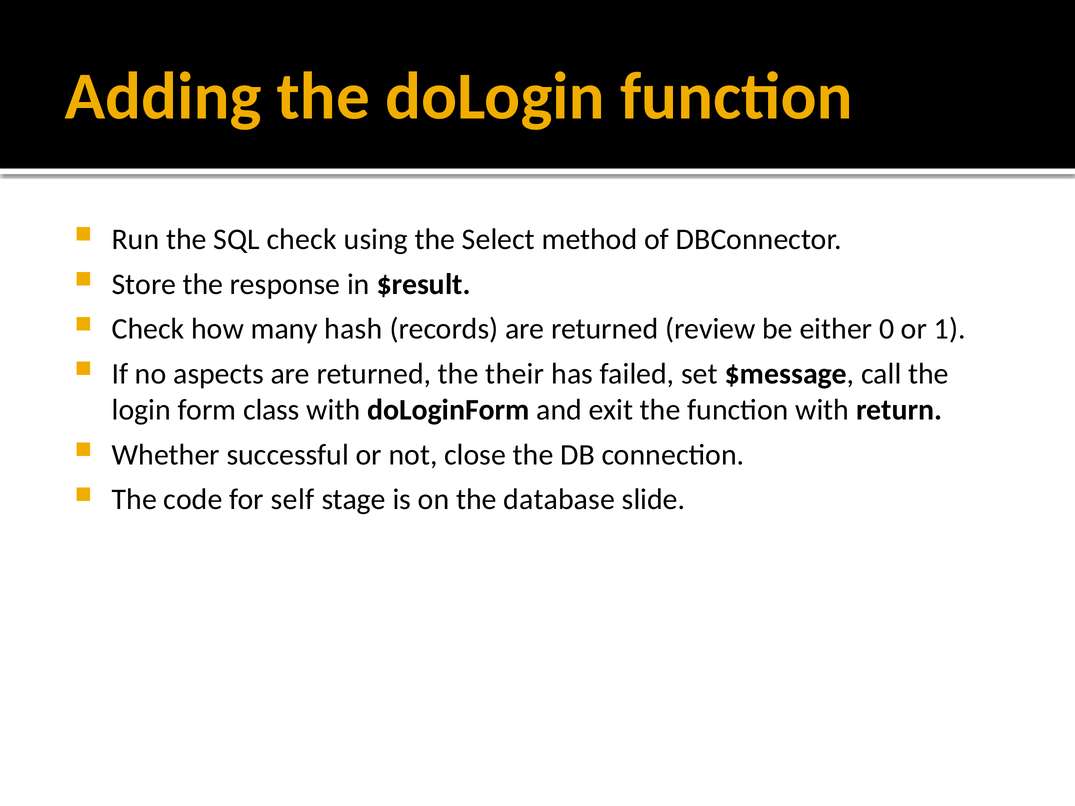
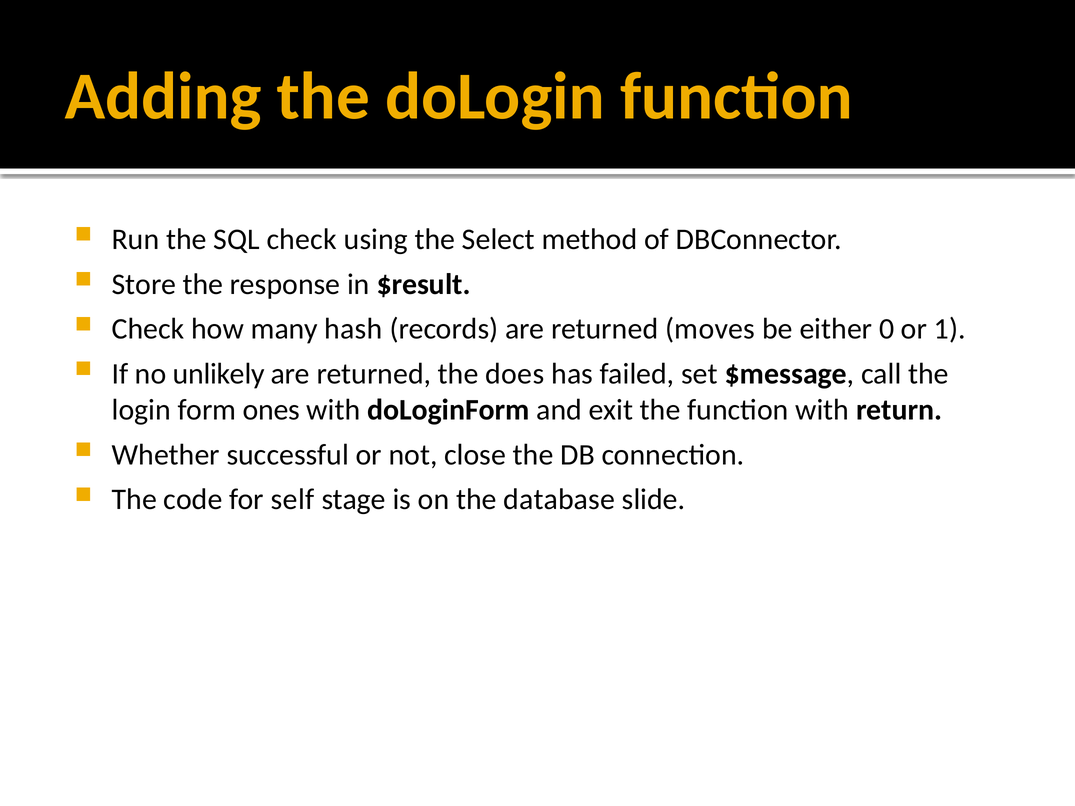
review: review -> moves (710, 329)
aspects: aspects -> unlikely (219, 374)
their: their -> does (515, 374)
class: class -> ones (271, 410)
